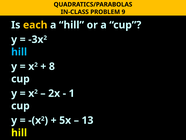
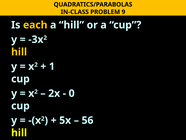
hill colour: light blue -> yellow (19, 52)
8: 8 -> 1 (52, 66)
1: 1 -> 0 (72, 93)
13: 13 -> 56 (87, 120)
